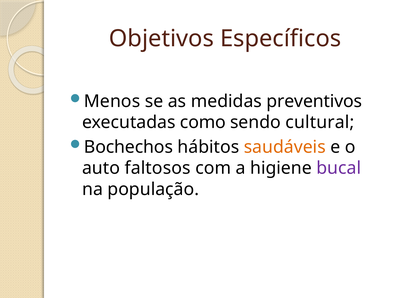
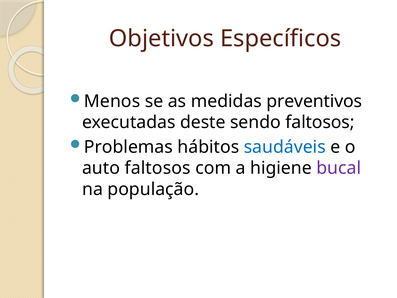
como: como -> deste (203, 122)
sendo cultural: cultural -> faltosos (320, 122)
Bochechos: Bochechos -> Problemas (128, 147)
saudáveis colour: orange -> blue (285, 147)
